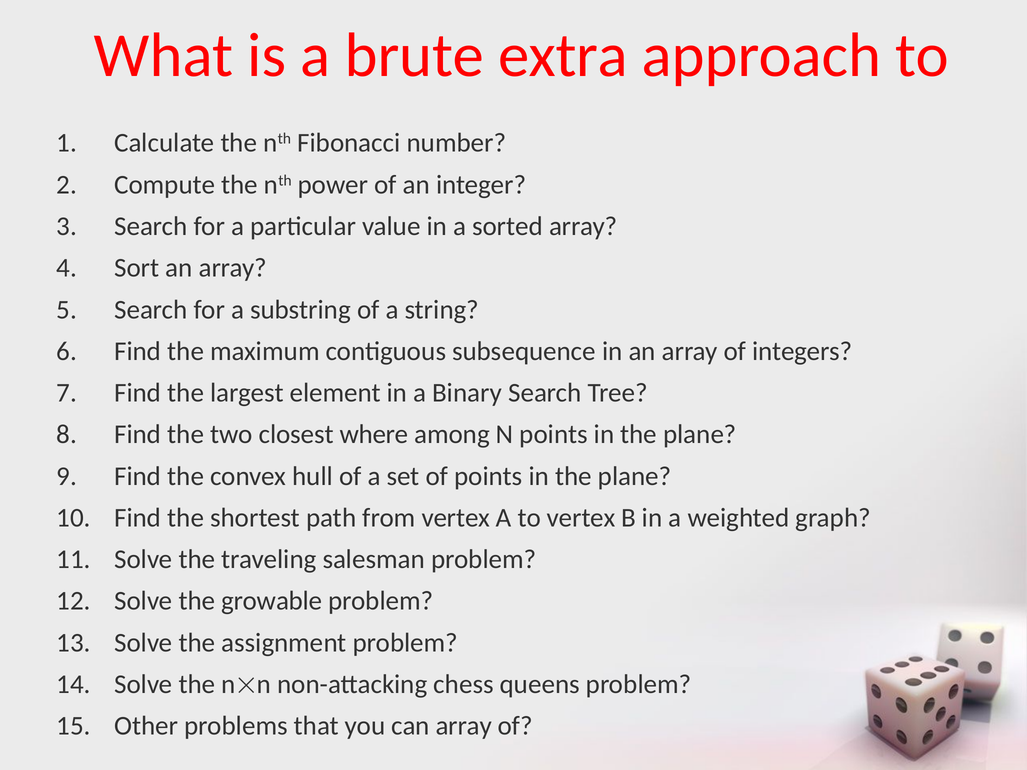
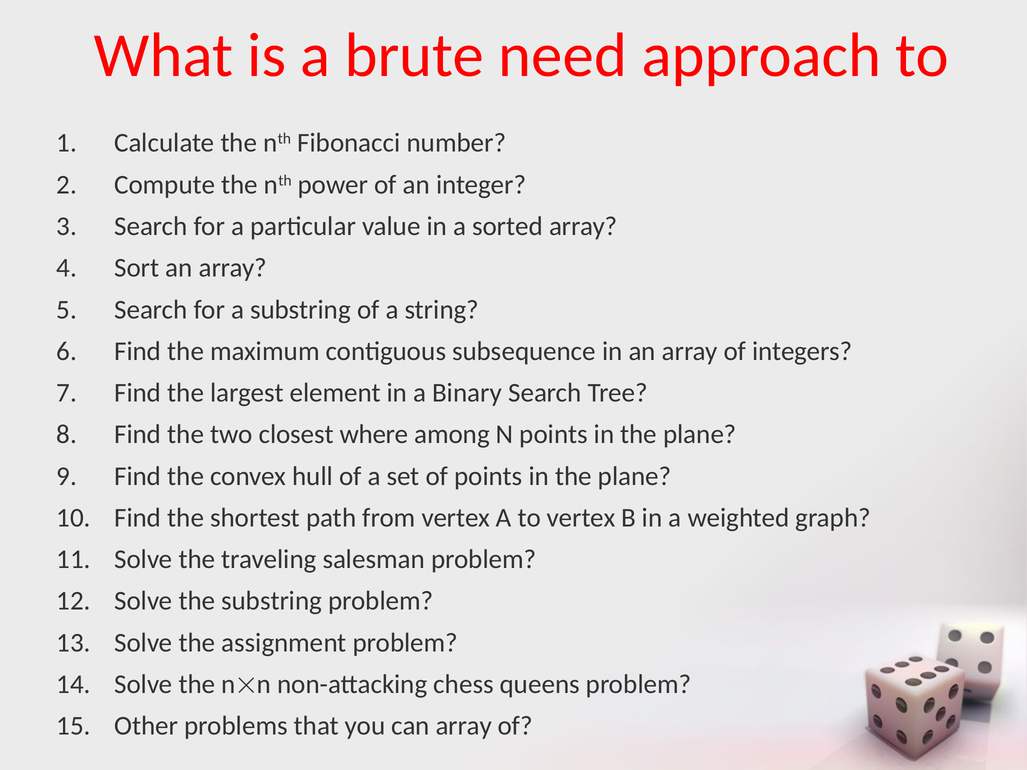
extra: extra -> need (563, 56)
the growable: growable -> substring (272, 601)
